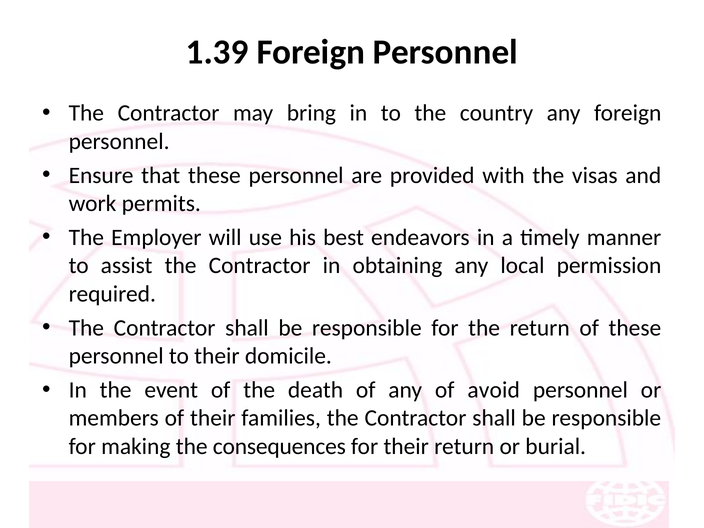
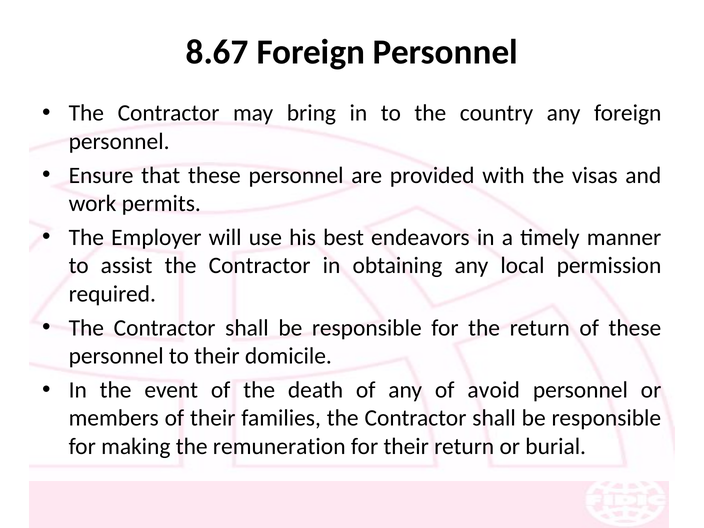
1.39: 1.39 -> 8.67 (217, 52)
consequences: consequences -> remuneration (279, 446)
